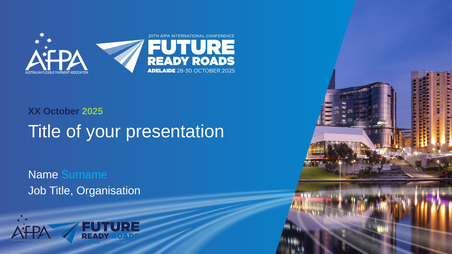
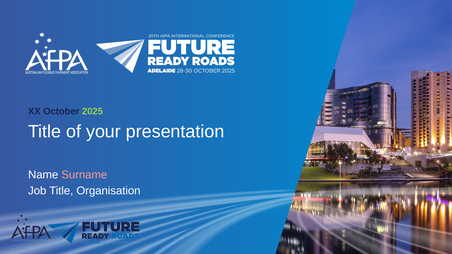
Surname colour: light blue -> pink (84, 175)
